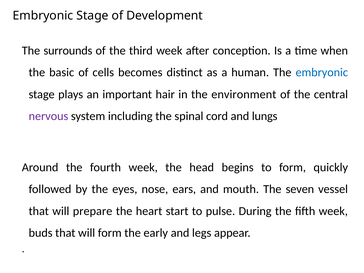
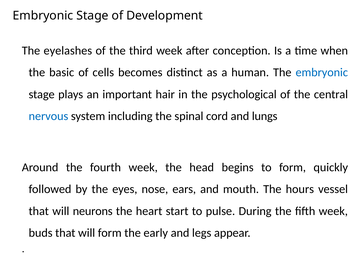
surrounds: surrounds -> eyelashes (68, 51)
environment: environment -> psychological (244, 94)
nervous colour: purple -> blue (48, 116)
seven: seven -> hours (300, 189)
prepare: prepare -> neurons (93, 211)
